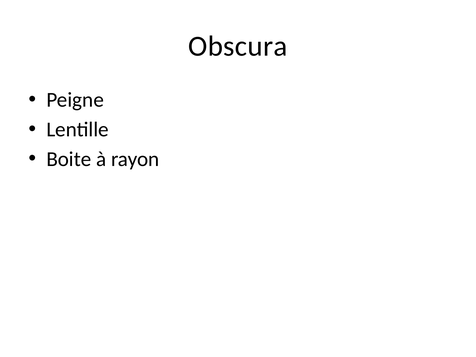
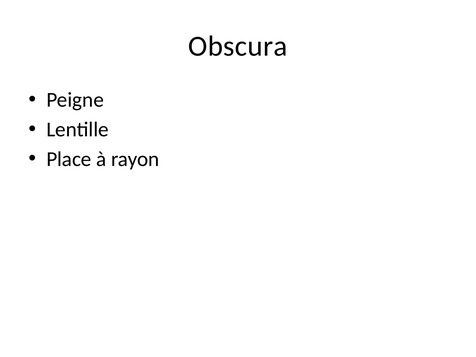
Boite: Boite -> Place (69, 159)
